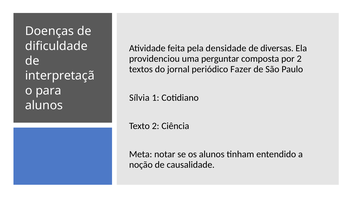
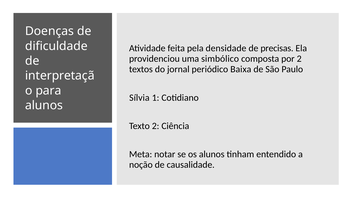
diversas: diversas -> precisas (277, 48)
perguntar: perguntar -> simbólico (220, 59)
Fazer: Fazer -> Baixa (241, 69)
